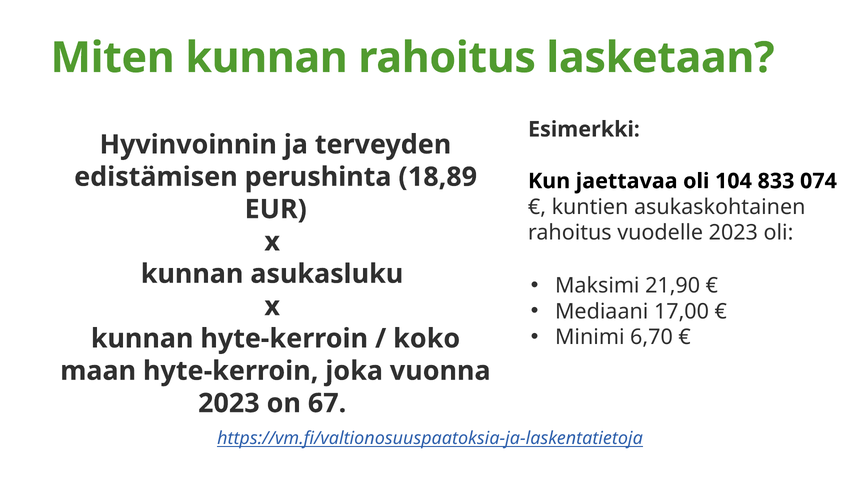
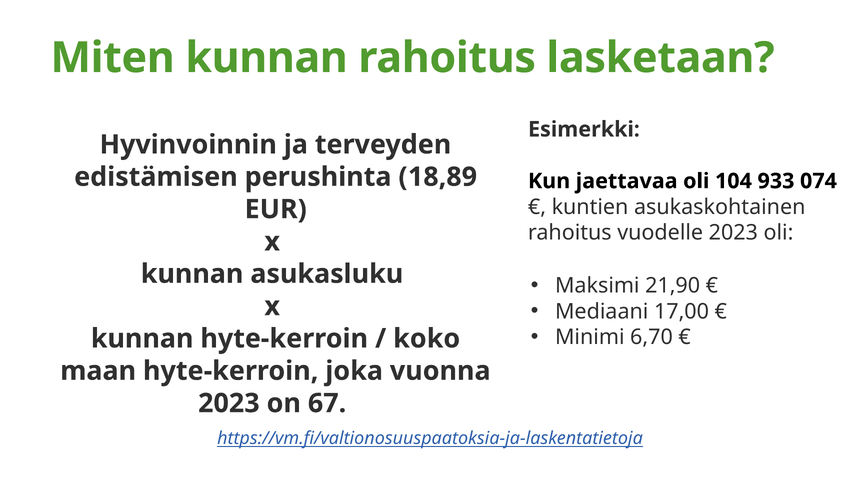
833: 833 -> 933 (776, 181)
